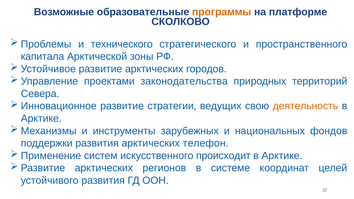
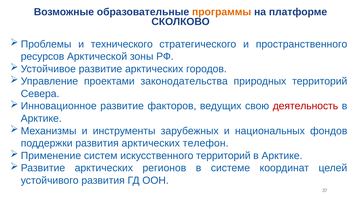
капитала: капитала -> ресурсов (43, 57)
стратегии: стратегии -> факторов (172, 106)
деятельность colour: orange -> red (305, 106)
искусственного происходит: происходит -> территорий (223, 156)
